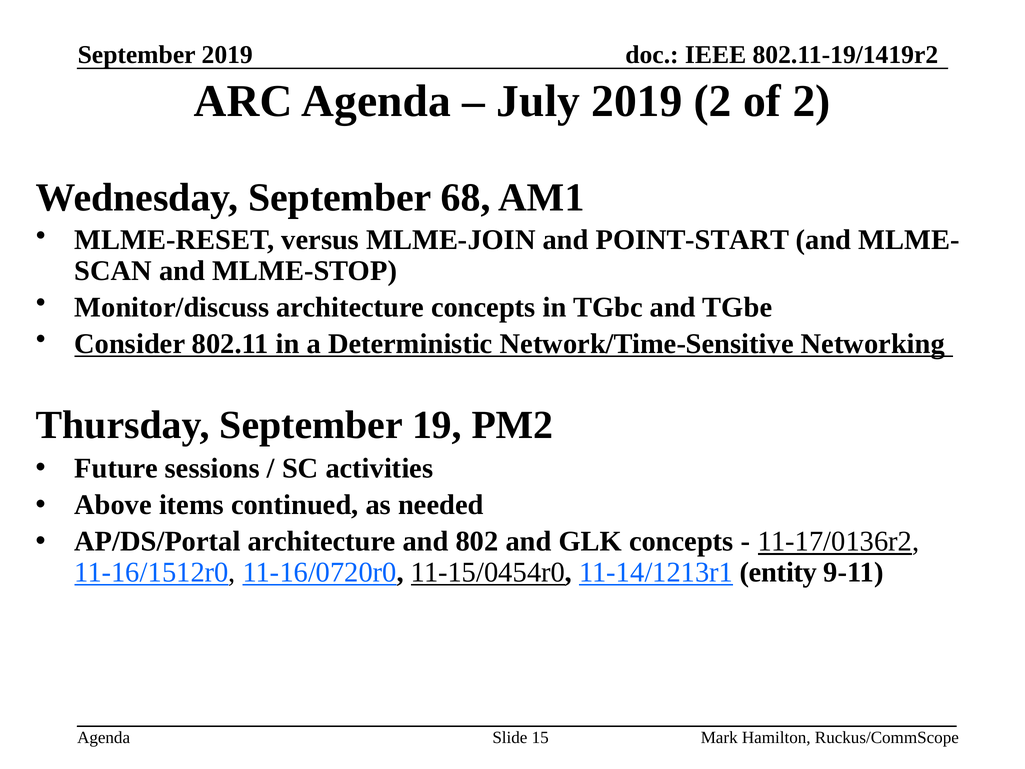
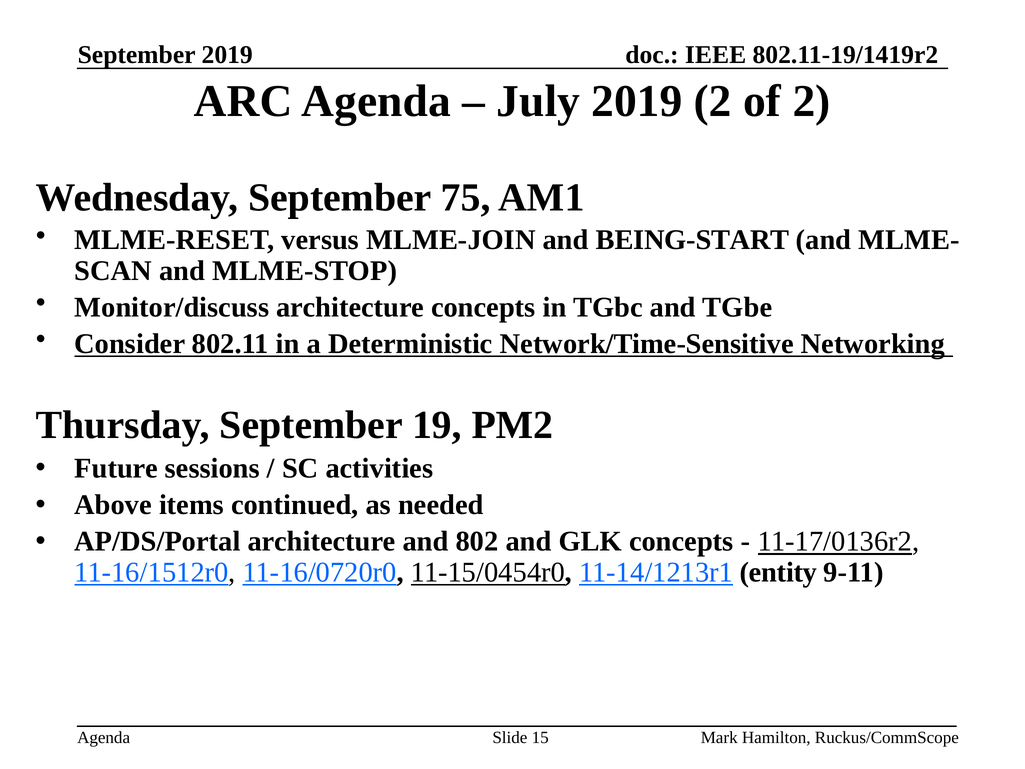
68: 68 -> 75 (466, 197)
POINT-START: POINT-START -> BEING-START (693, 240)
